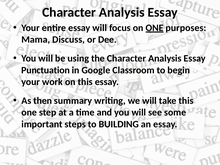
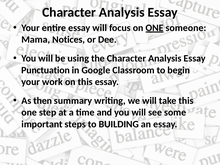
purposes: purposes -> someone (186, 28)
Discuss: Discuss -> Notices (69, 40)
